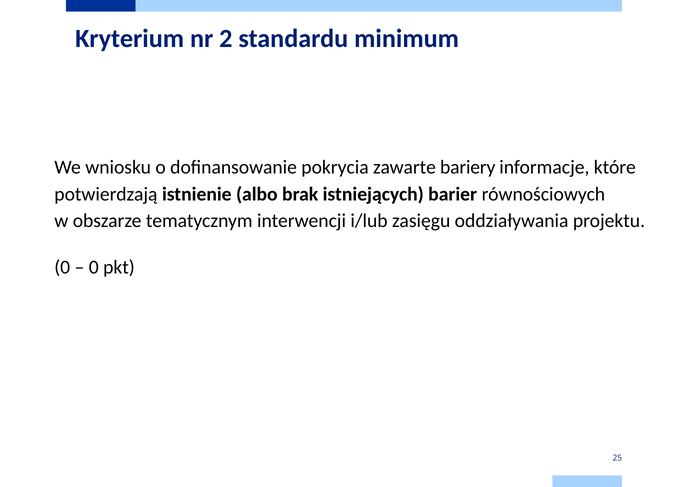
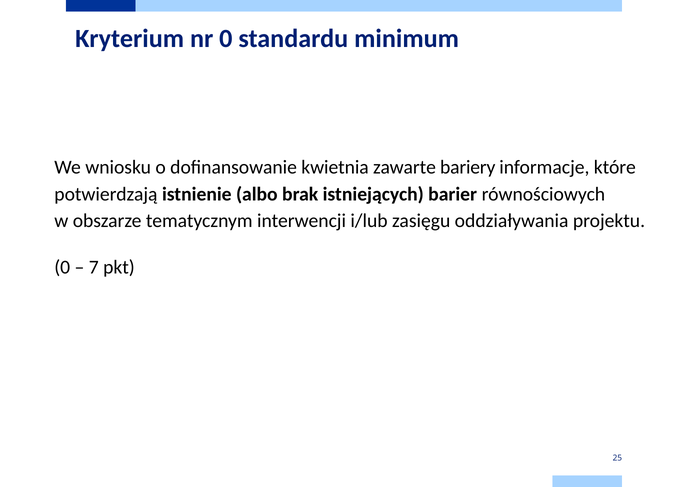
nr 2: 2 -> 0 (226, 39)
pokrycia: pokrycia -> kwietnia (335, 167)
0: 0 -> 7 (94, 267)
